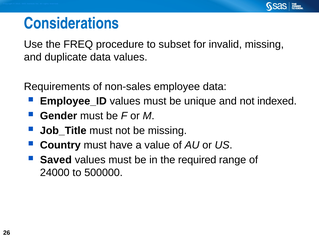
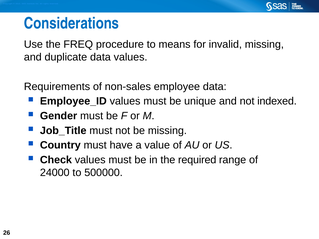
subset: subset -> means (175, 45)
Saved: Saved -> Check (56, 160)
